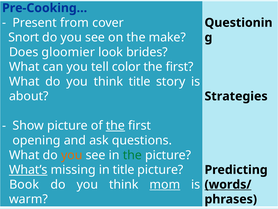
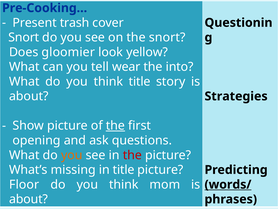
from: from -> trash (75, 23)
the make: make -> snort (167, 37)
brides: brides -> yellow (147, 52)
color: color -> wear (126, 67)
first: first -> into (180, 67)
the colour: green -> red (132, 155)
What’s underline: present -> none (28, 169)
Book: Book -> Floor (24, 184)
mom underline: present -> none (165, 184)
warm: warm -> about (28, 199)
